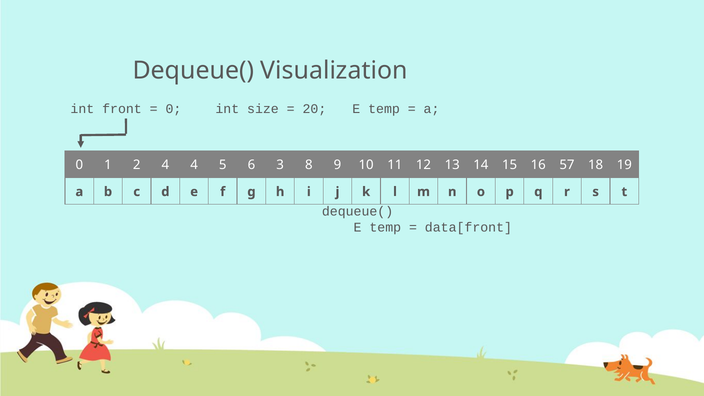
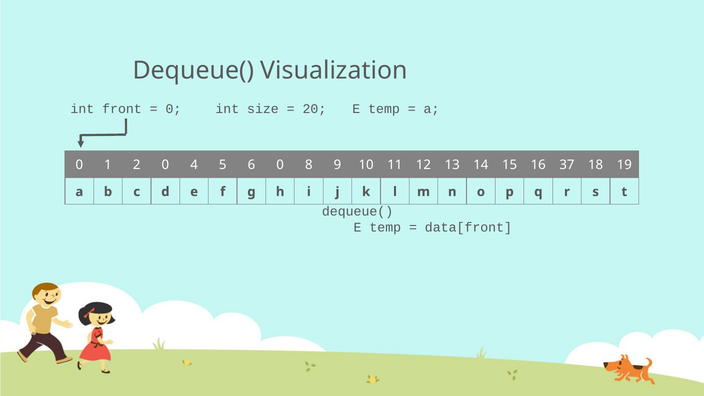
2 4: 4 -> 0 (165, 165)
6 3: 3 -> 0 (280, 165)
57: 57 -> 37 (567, 165)
